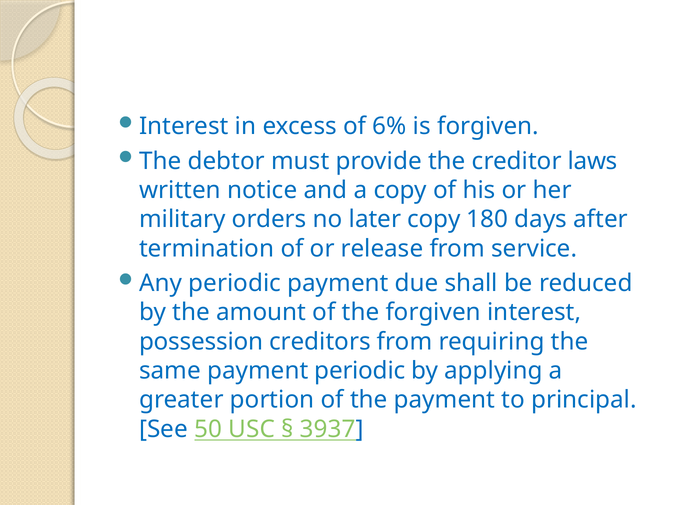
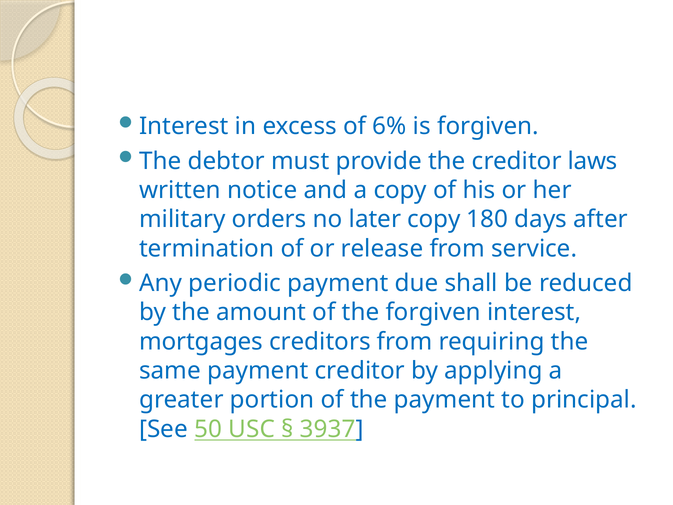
possession: possession -> mortgages (201, 341)
payment periodic: periodic -> creditor (360, 371)
